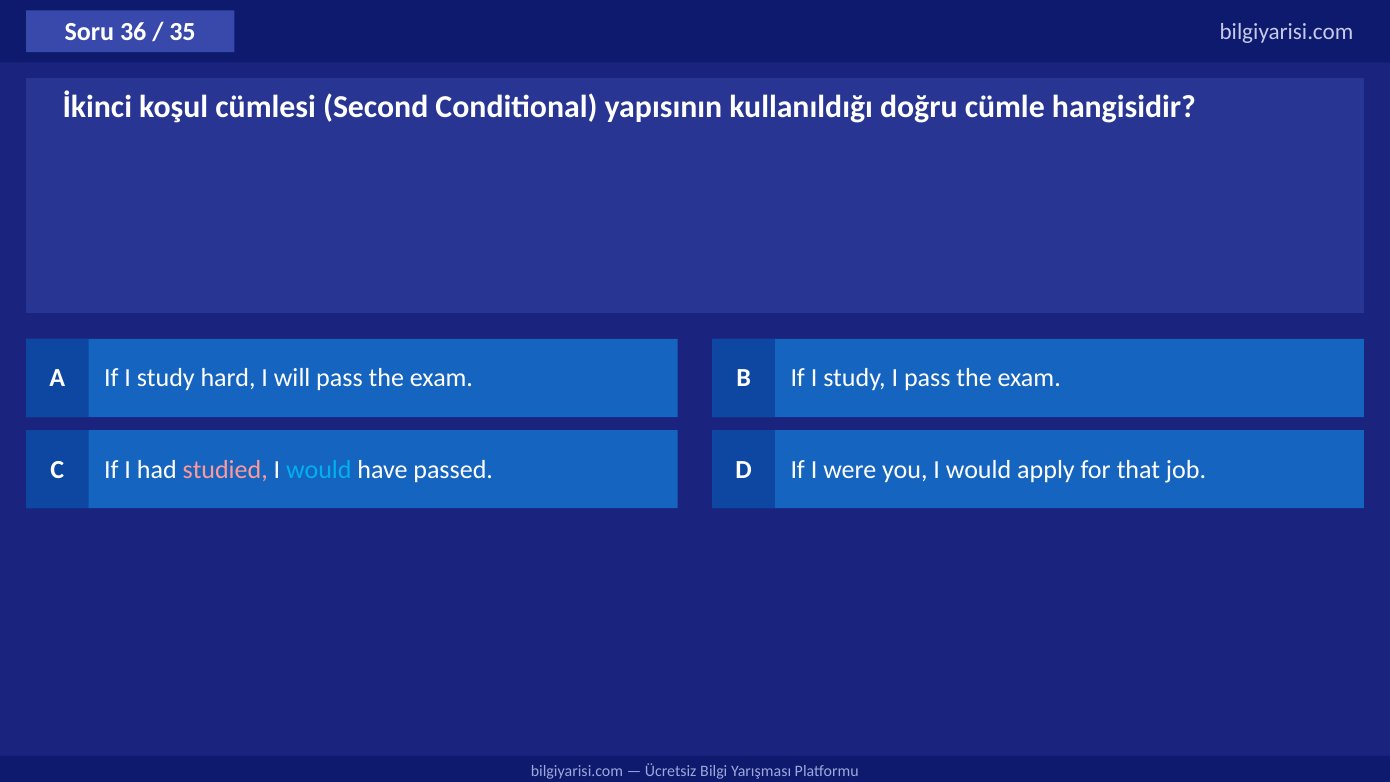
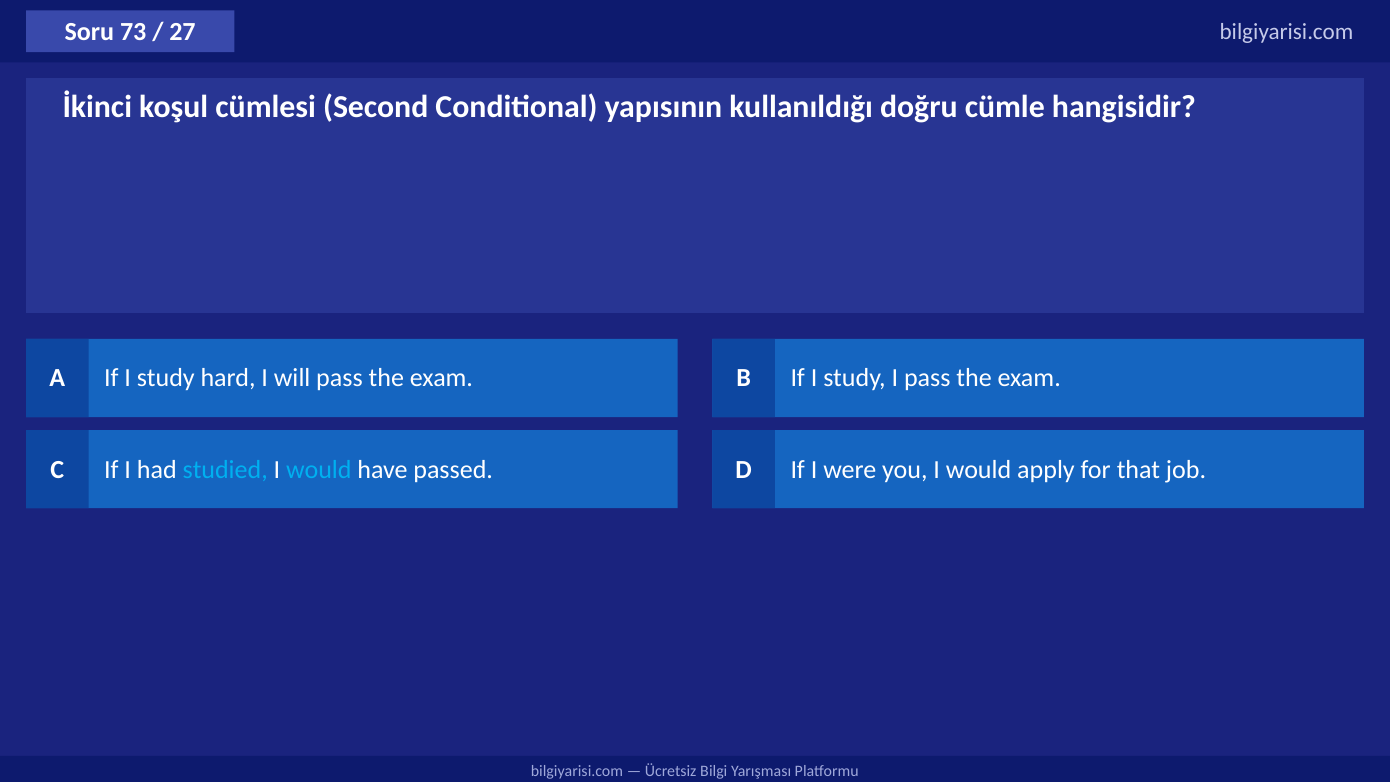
36: 36 -> 73 (133, 32)
35: 35 -> 27 (182, 32)
studied colour: pink -> light blue (225, 469)
